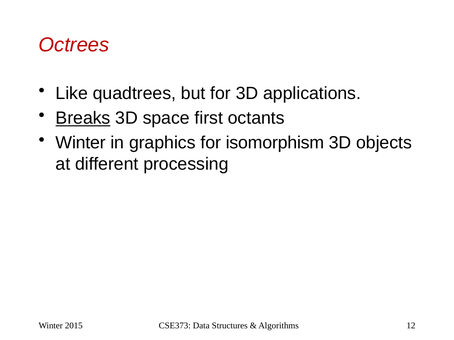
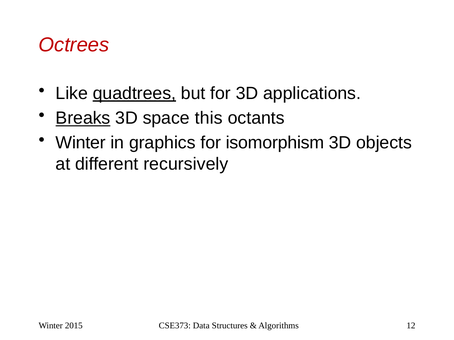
quadtrees underline: none -> present (134, 94)
first: first -> this (209, 118)
processing: processing -> recursively (186, 164)
